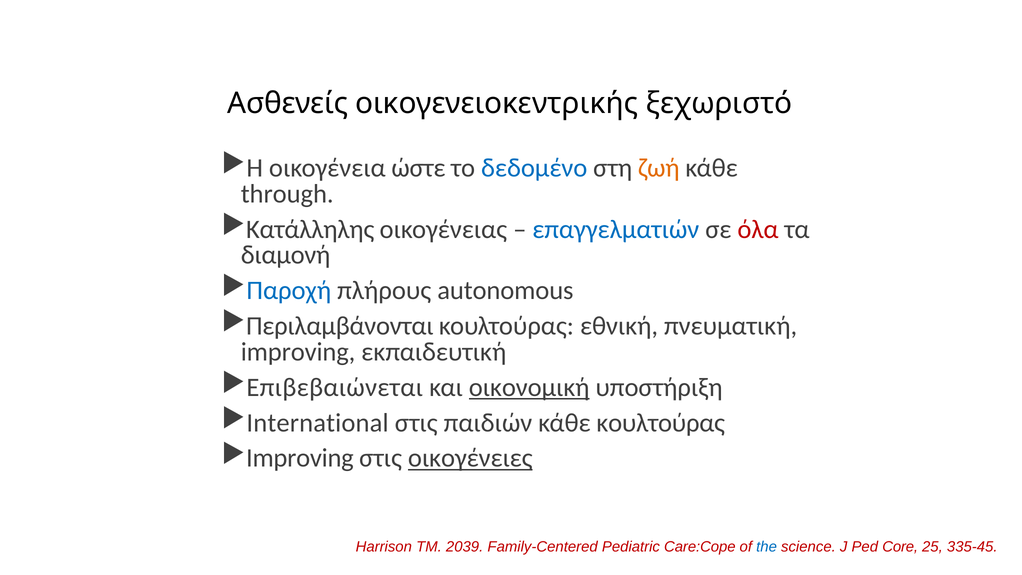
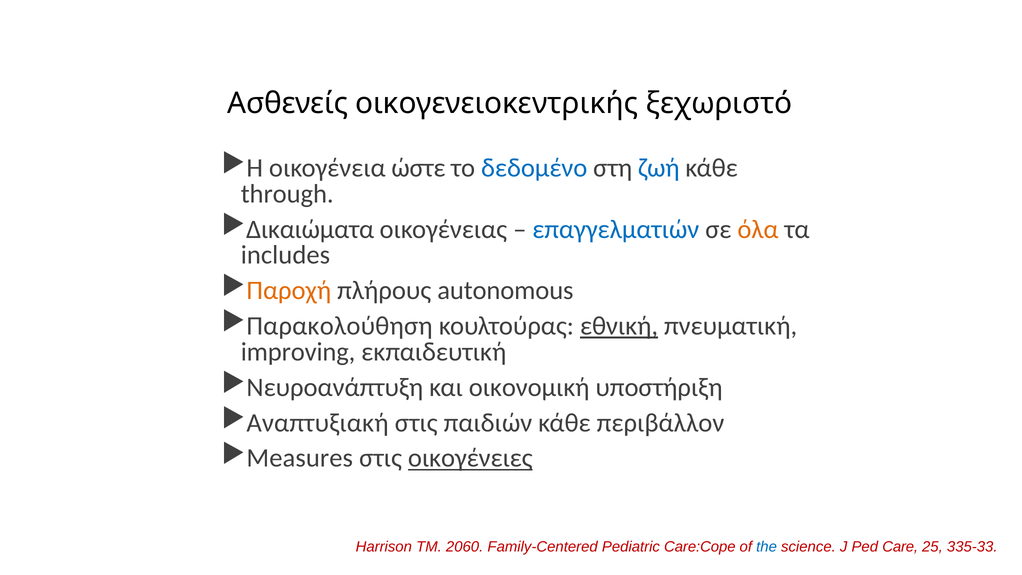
ζωή colour: orange -> blue (659, 168)
Κατάλληλης: Κατάλληλης -> Δικαιώματα (310, 229)
όλα colour: red -> orange (758, 229)
διαμονή: διαμονή -> includes (285, 255)
Παροχή colour: blue -> orange (289, 291)
Περιλαμβάνονται: Περιλαμβάνονται -> Παρακολούθηση (340, 326)
εθνική underline: none -> present (619, 326)
Επιβεβαιώνεται: Επιβεβαιώνεται -> Νευροανάπτυξη (335, 387)
οικονομική underline: present -> none (529, 387)
International: International -> Αναπτυξιακή (318, 423)
κάθε κουλτούρας: κουλτούρας -> περιβάλλον (661, 423)
Improving: Improving -> Measures (300, 458)
2039: 2039 -> 2060 (465, 547)
Core: Core -> Care (900, 547)
335-45: 335-45 -> 335-33 (972, 547)
